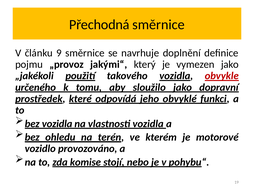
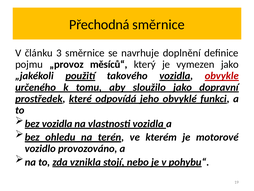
9: 9 -> 3 (59, 53)
jakými“: jakými“ -> měsíců“ (109, 64)
komise: komise -> vznikla (85, 162)
